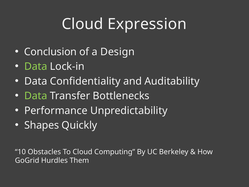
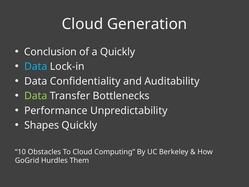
Expression: Expression -> Generation (147, 24)
a Design: Design -> Quickly (118, 52)
Data colour: light green -> light blue (36, 66)
